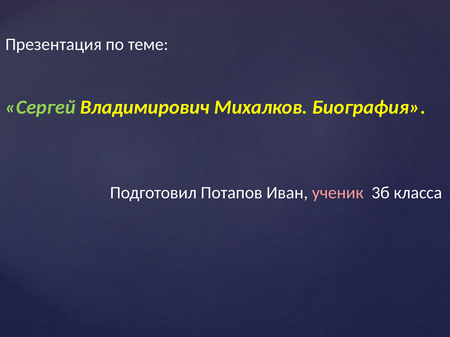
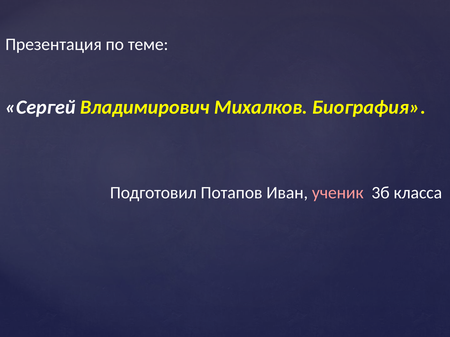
Сергей colour: light green -> white (40, 107)
